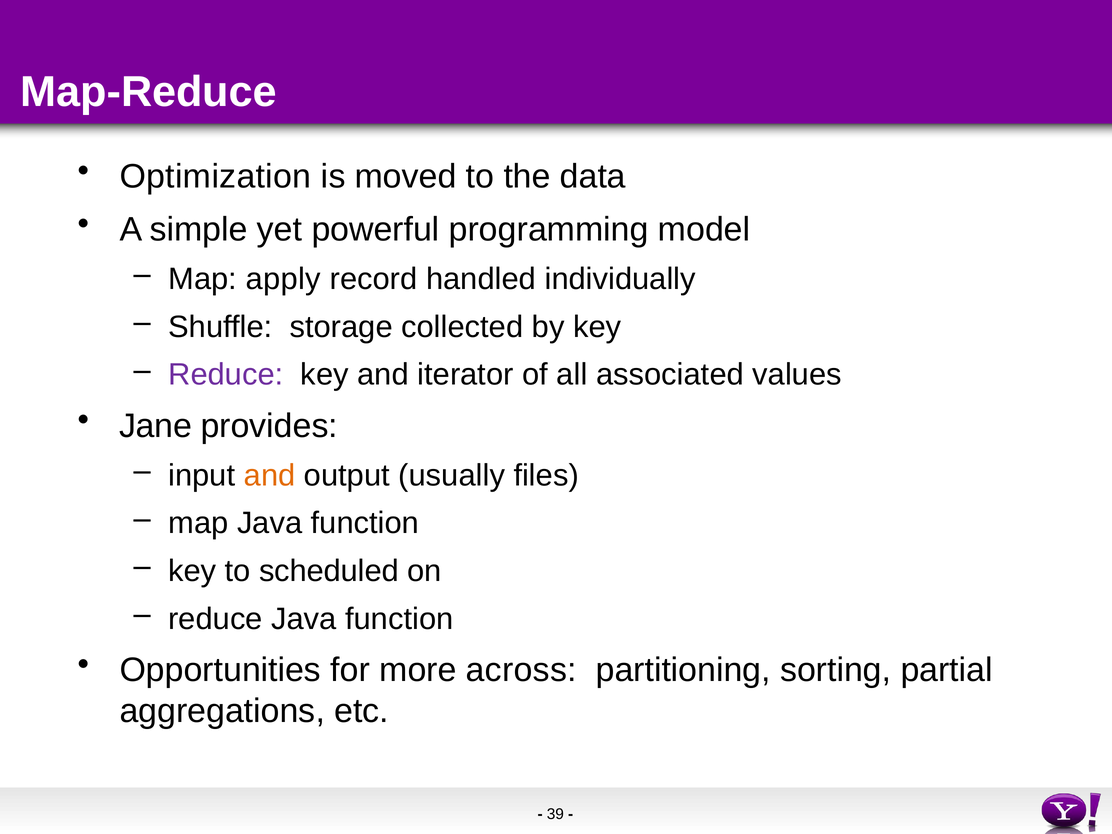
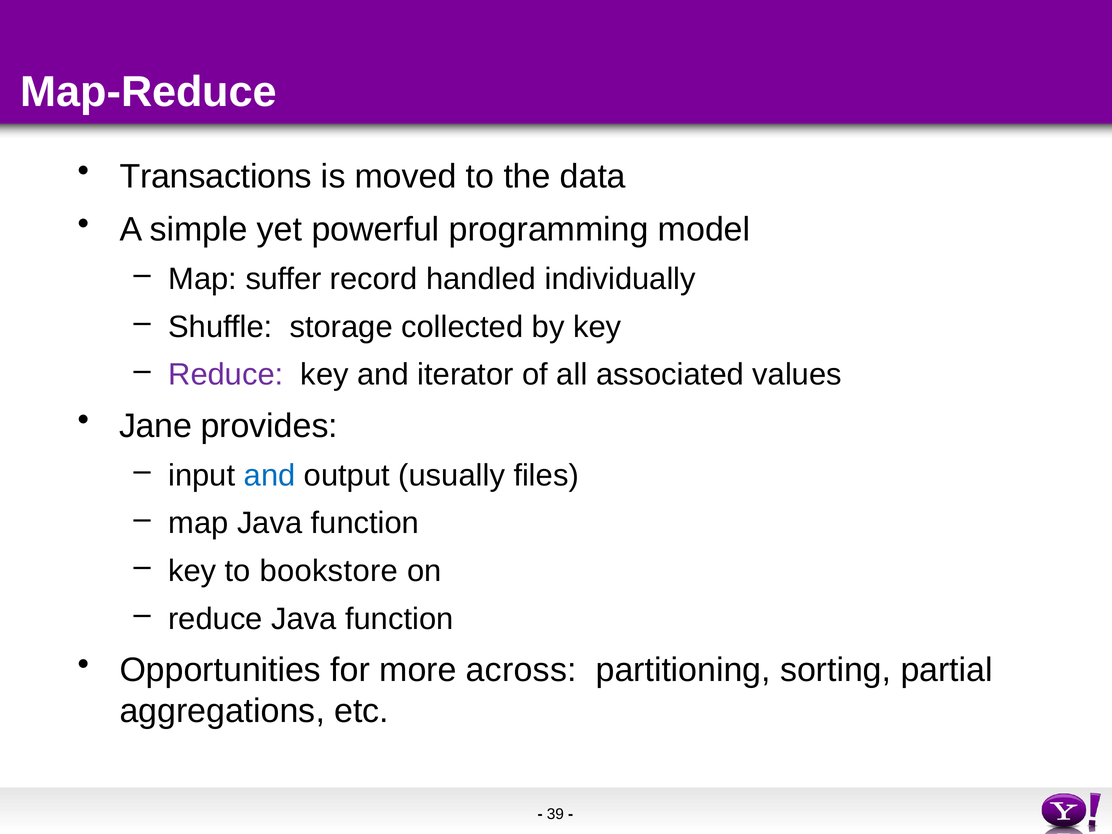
Optimization: Optimization -> Transactions (216, 177)
apply: apply -> suffer (283, 279)
and colour: orange -> blue (270, 475)
scheduled: scheduled -> bookstore (329, 571)
